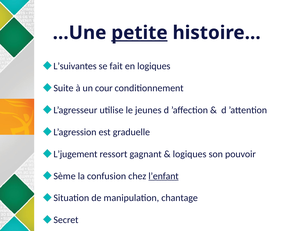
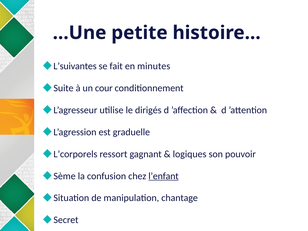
petite underline: present -> none (139, 33)
en logiques: logiques -> minutes (154, 66)
jeunes: jeunes -> dirigés (148, 110)
L’jugement: L’jugement -> L’corporels (75, 154)
